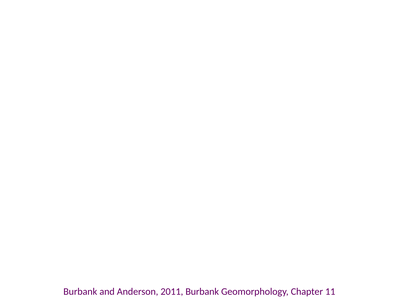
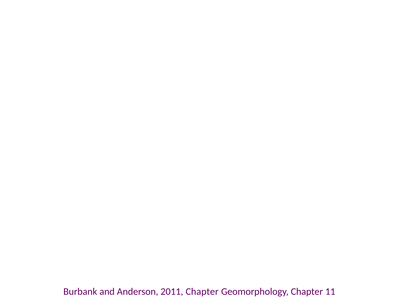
2011 Burbank: Burbank -> Chapter (202, 292)
